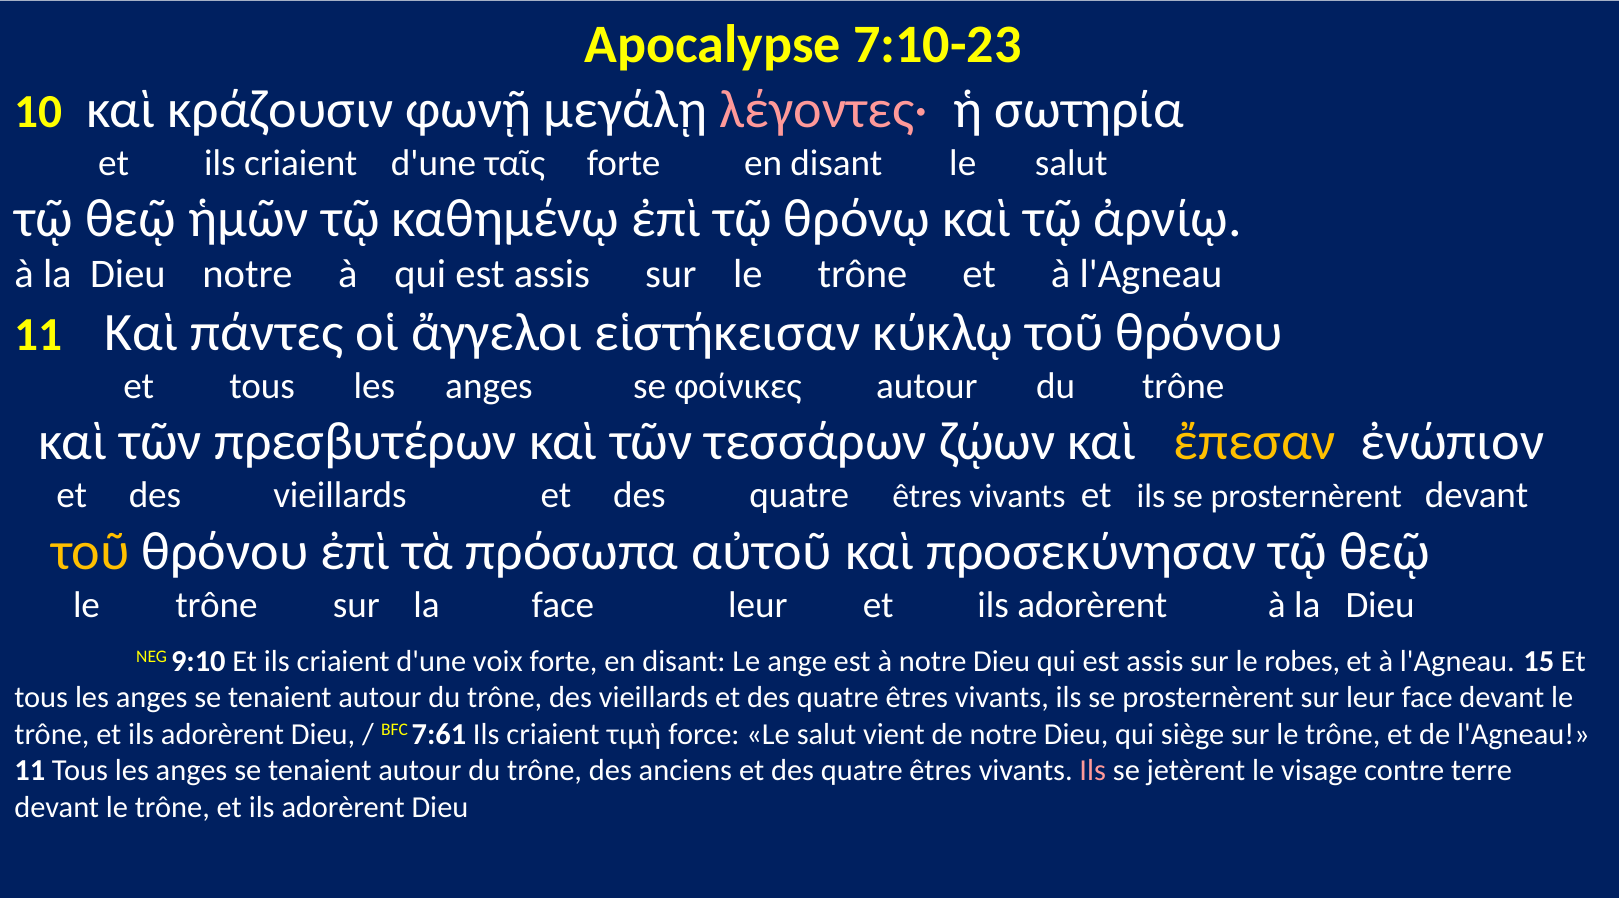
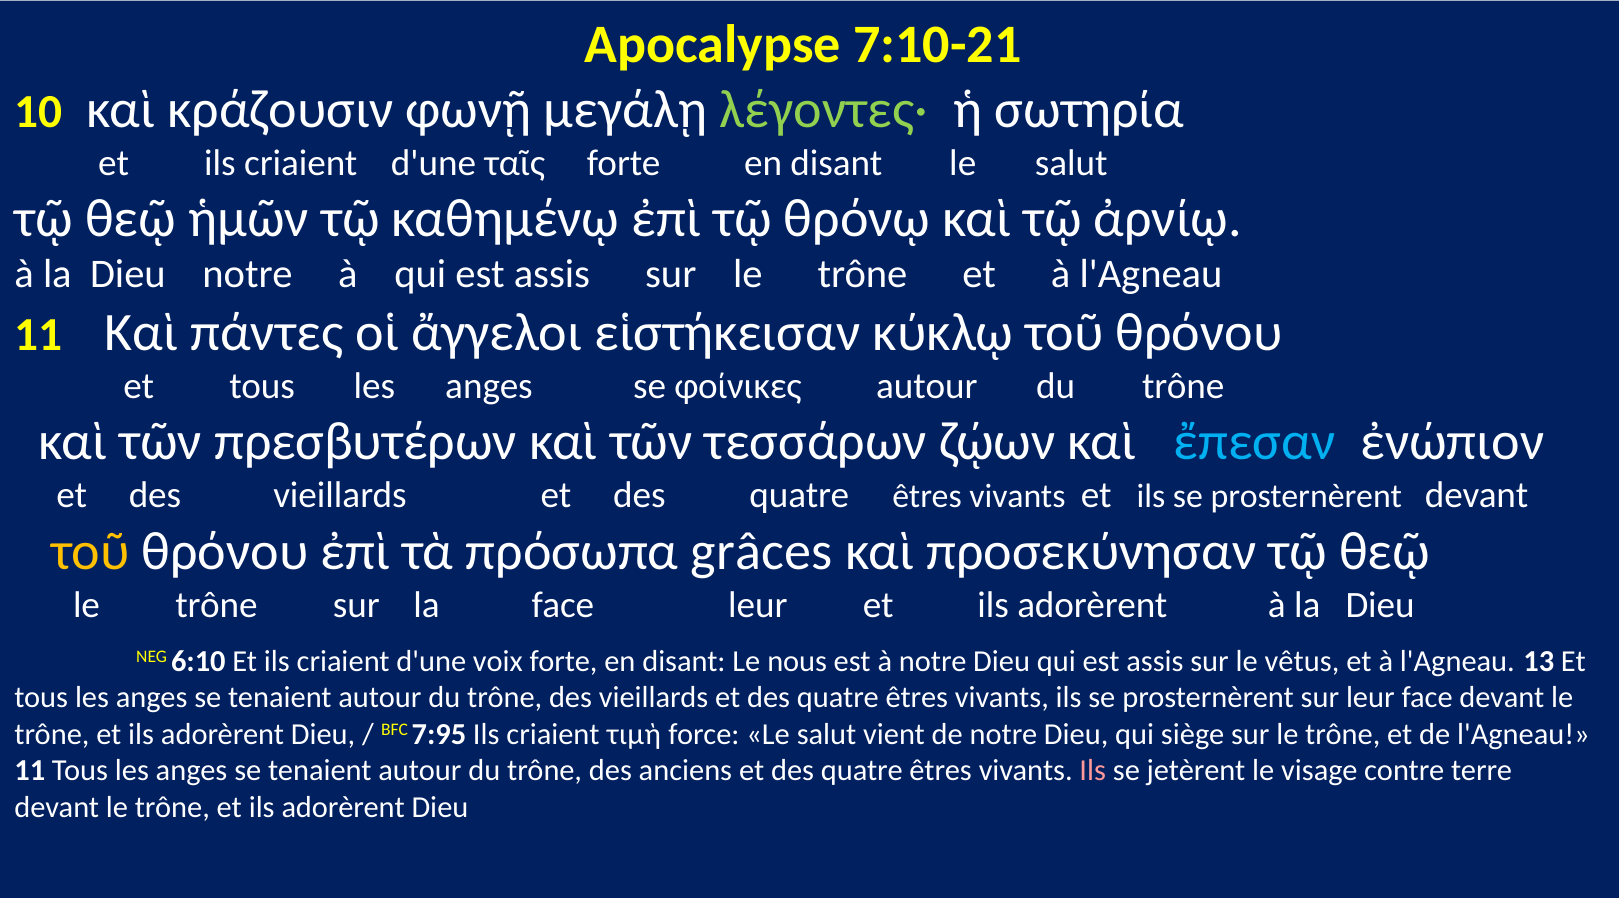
7:10-23: 7:10-23 -> 7:10-21 (937, 44)
λέγοντες· colour: pink -> light green (824, 109)
ἔπεσαν colour: yellow -> light blue (1255, 442)
αὐτοῦ: αὐτοῦ -> grâces (762, 551)
9:10: 9:10 -> 6:10 (198, 661)
ange: ange -> nous (797, 661)
robes: robes -> vêtus (1302, 661)
15: 15 -> 13 (1539, 661)
7:61: 7:61 -> 7:95 (439, 734)
